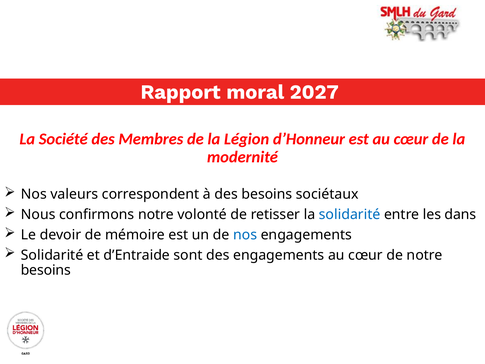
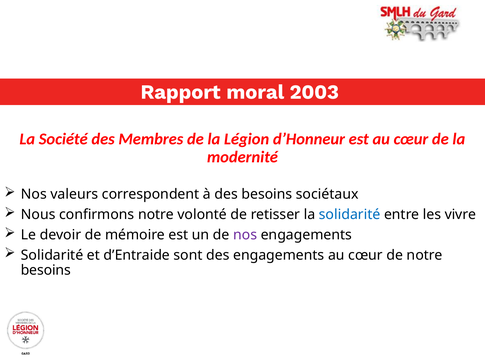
2027: 2027 -> 2003 (314, 92)
dans: dans -> vivre (460, 214)
nos colour: blue -> purple (245, 235)
